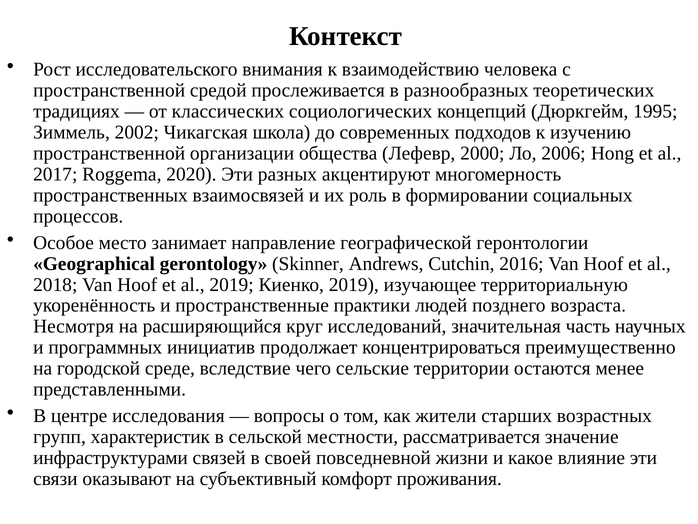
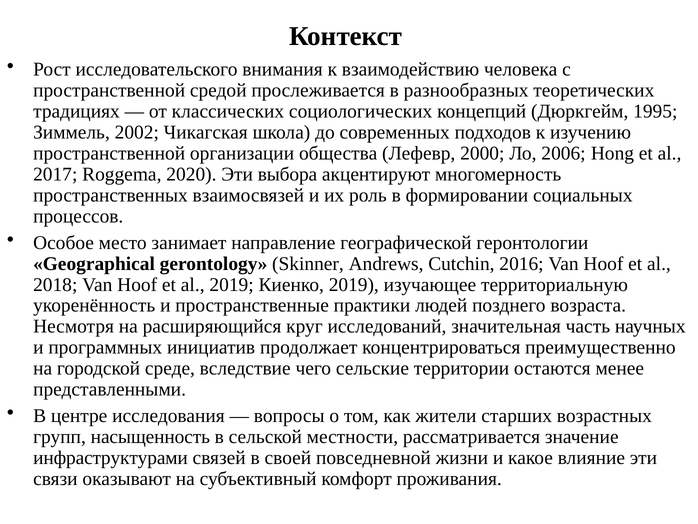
разных: разных -> выбора (288, 174)
характеристик: характеристик -> насыщенность (150, 436)
